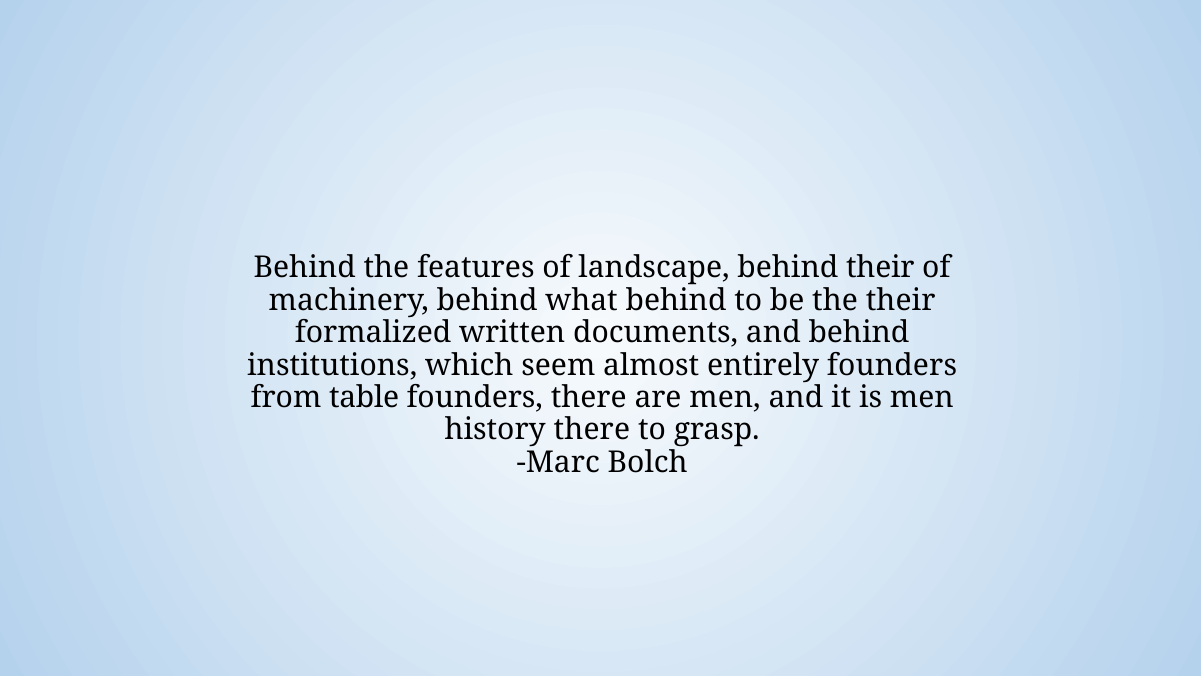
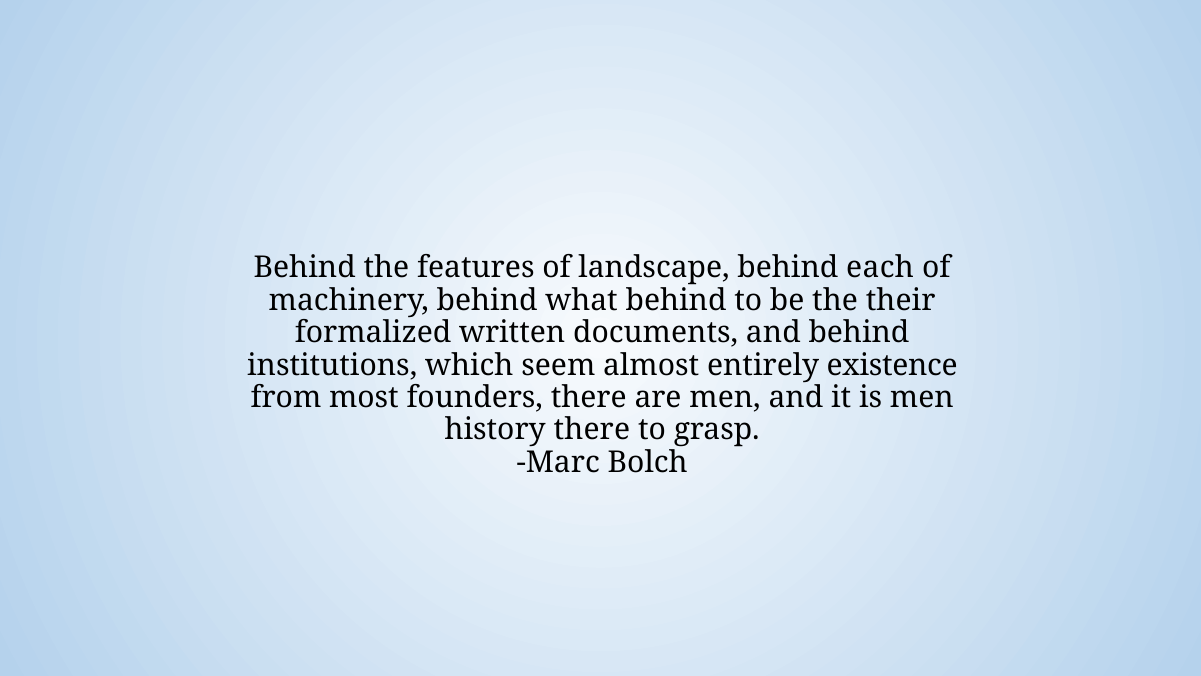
behind their: their -> each (880, 268)
entirely founders: founders -> existence (892, 365)
table: table -> most (364, 397)
